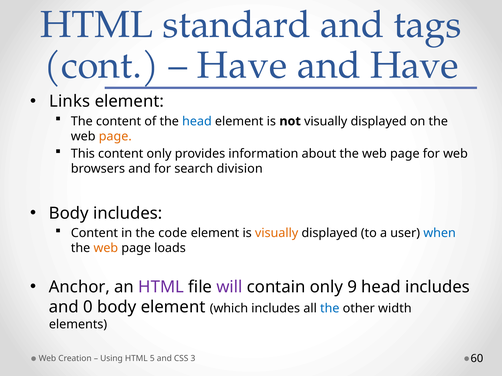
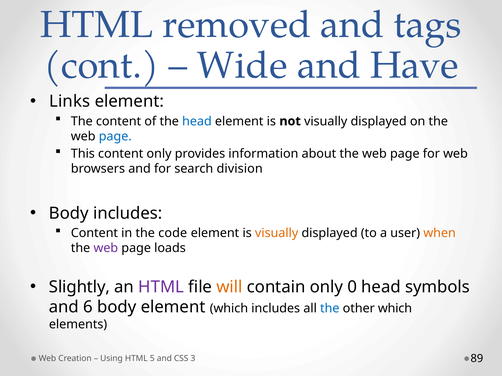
standard: standard -> removed (237, 25)
Have: Have -> Wide (242, 65)
page colour: orange -> blue (115, 136)
when colour: blue -> orange (440, 233)
web colour: orange -> purple (106, 249)
Anchor: Anchor -> Slightly (79, 287)
will colour: purple -> orange (229, 287)
9: 9 -> 0 (352, 287)
head includes: includes -> symbols (437, 287)
0: 0 -> 6 (88, 307)
other width: width -> which (395, 309)
60: 60 -> 89 (477, 359)
